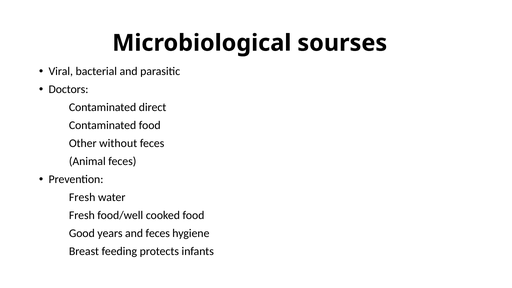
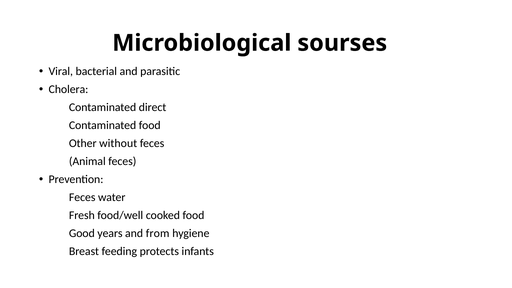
Doctors: Doctors -> Cholera (68, 89)
Fresh: Fresh -> Feces (82, 197)
and feces: feces -> from (158, 233)
